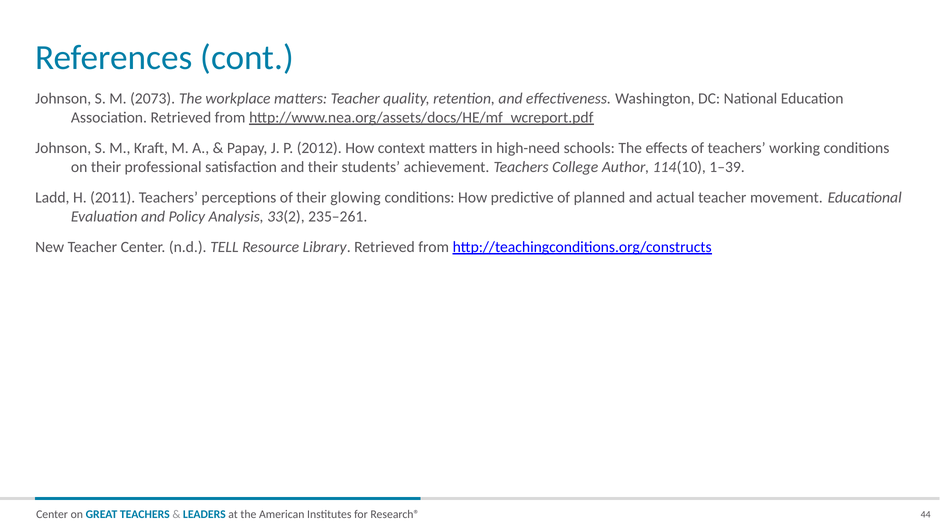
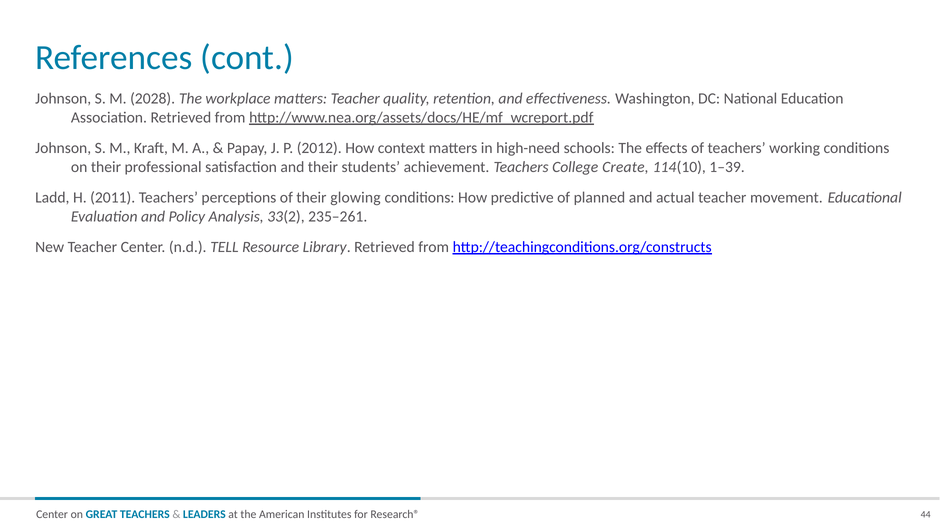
2073: 2073 -> 2028 (153, 99)
Author: Author -> Create (625, 167)
